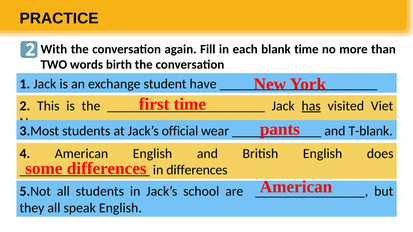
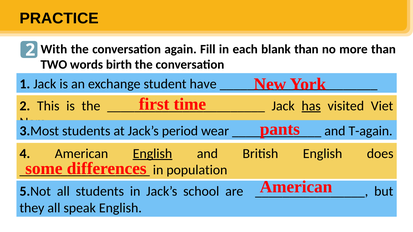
blank time: time -> than (306, 49)
official: official -> period (180, 131)
T-blank: T-blank -> T-again (371, 131)
English underline: none -> present (152, 154)
in differences: differences -> population (197, 170)
